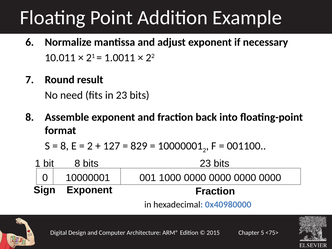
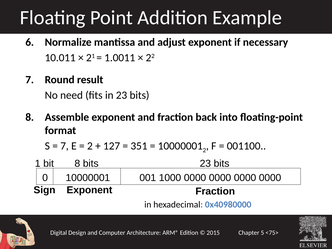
8: 8 -> 7 (65, 146)
829: 829 -> 351 (139, 146)
